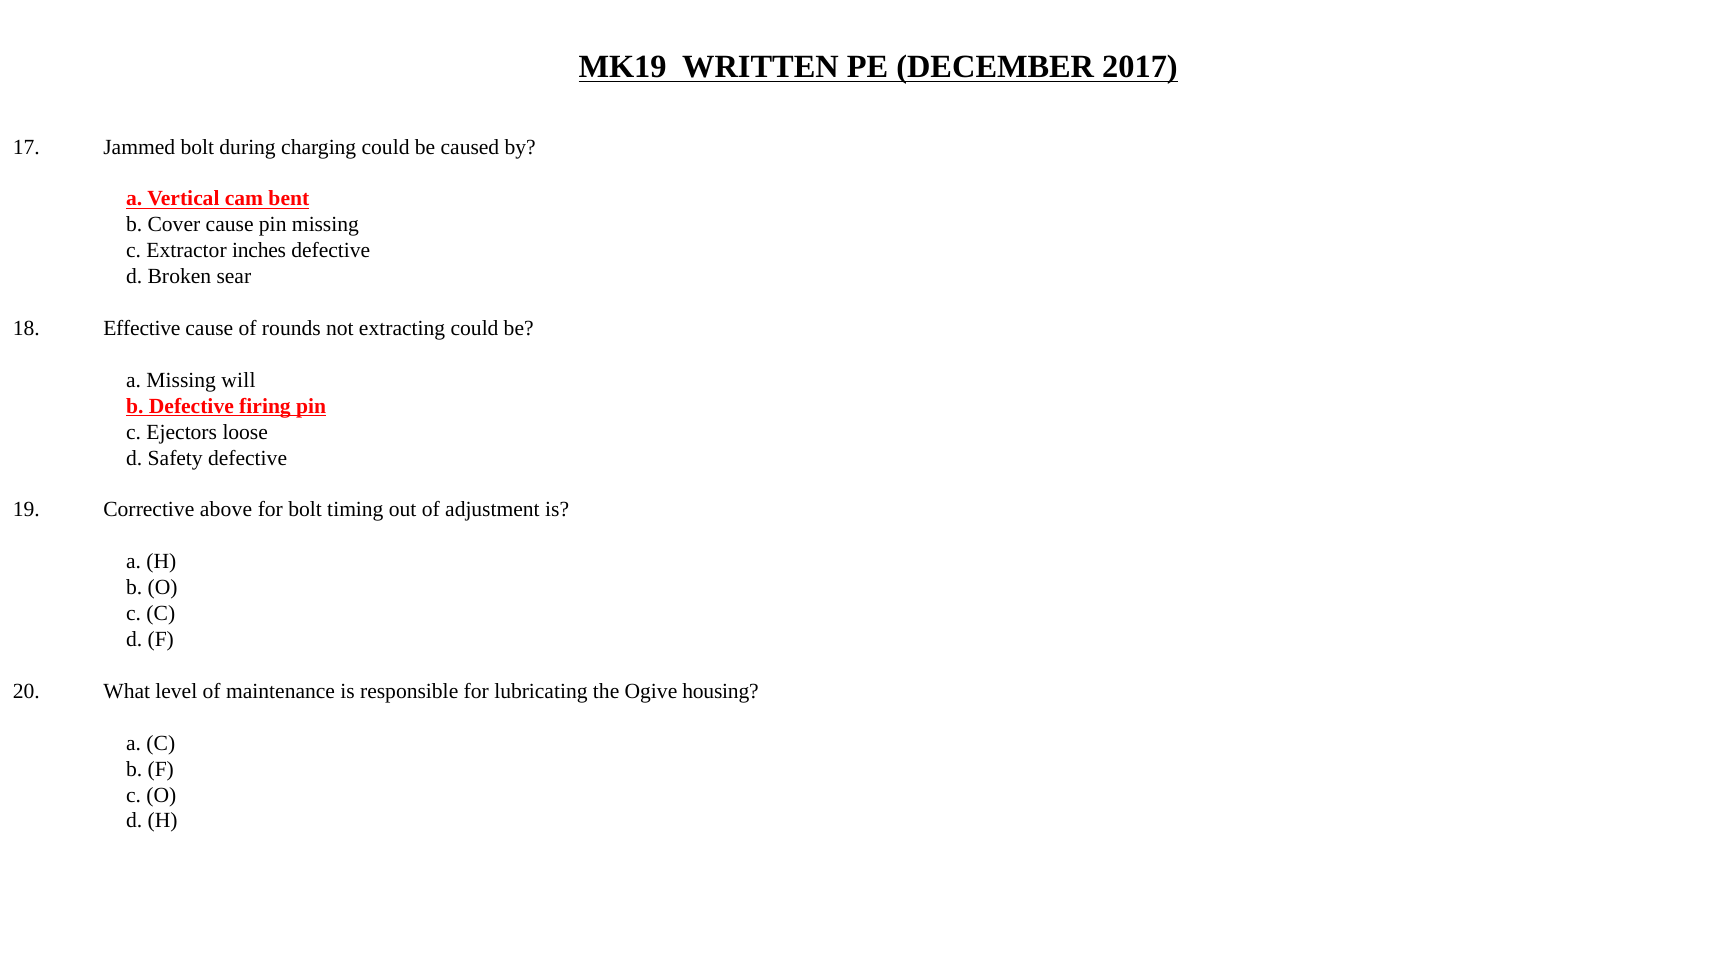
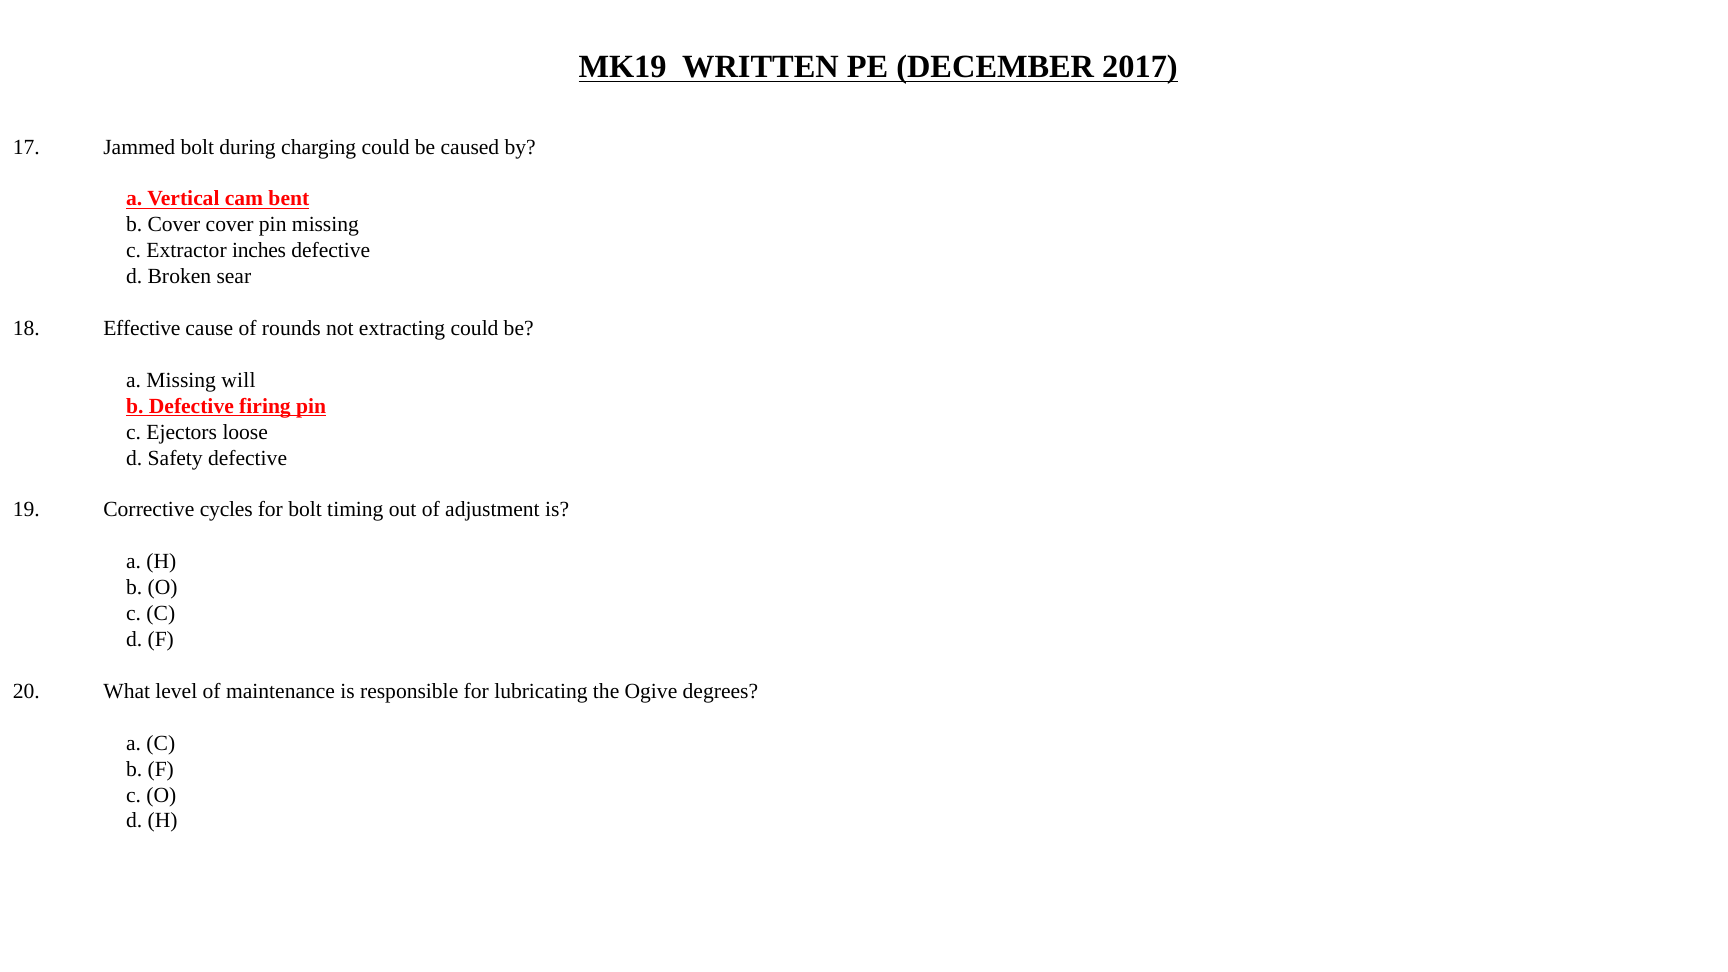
Cover cause: cause -> cover (230, 225)
above: above -> cycles (226, 510)
housing: housing -> degrees (720, 691)
